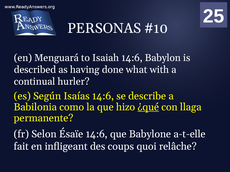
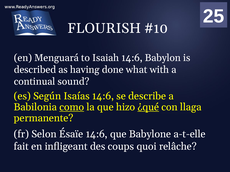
PERSONAS: PERSONAS -> FLOURISH (104, 28)
hurler: hurler -> sound (73, 82)
como underline: none -> present (72, 107)
